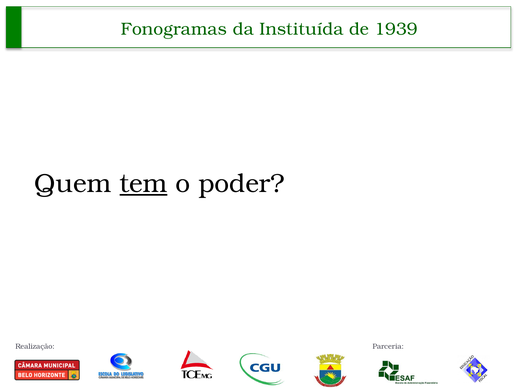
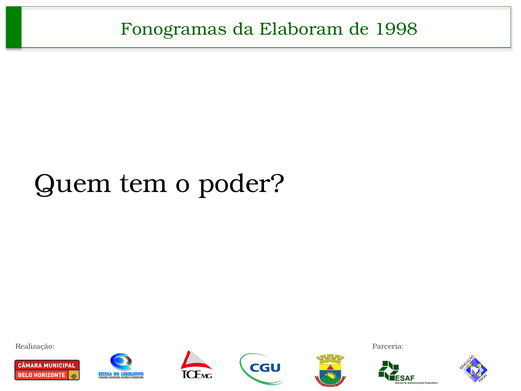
Instituída: Instituída -> Elaboram (301, 29)
1939: 1939 -> 1998 (396, 29)
tem underline: present -> none (143, 183)
